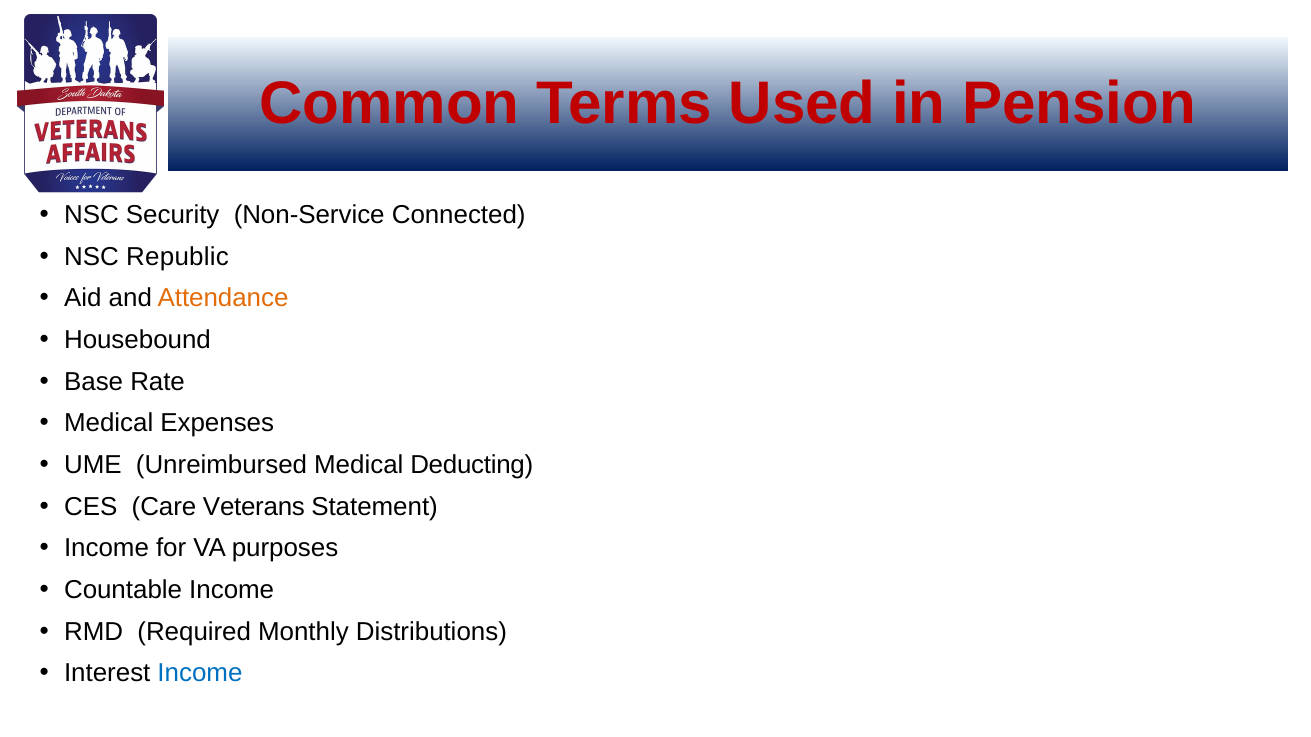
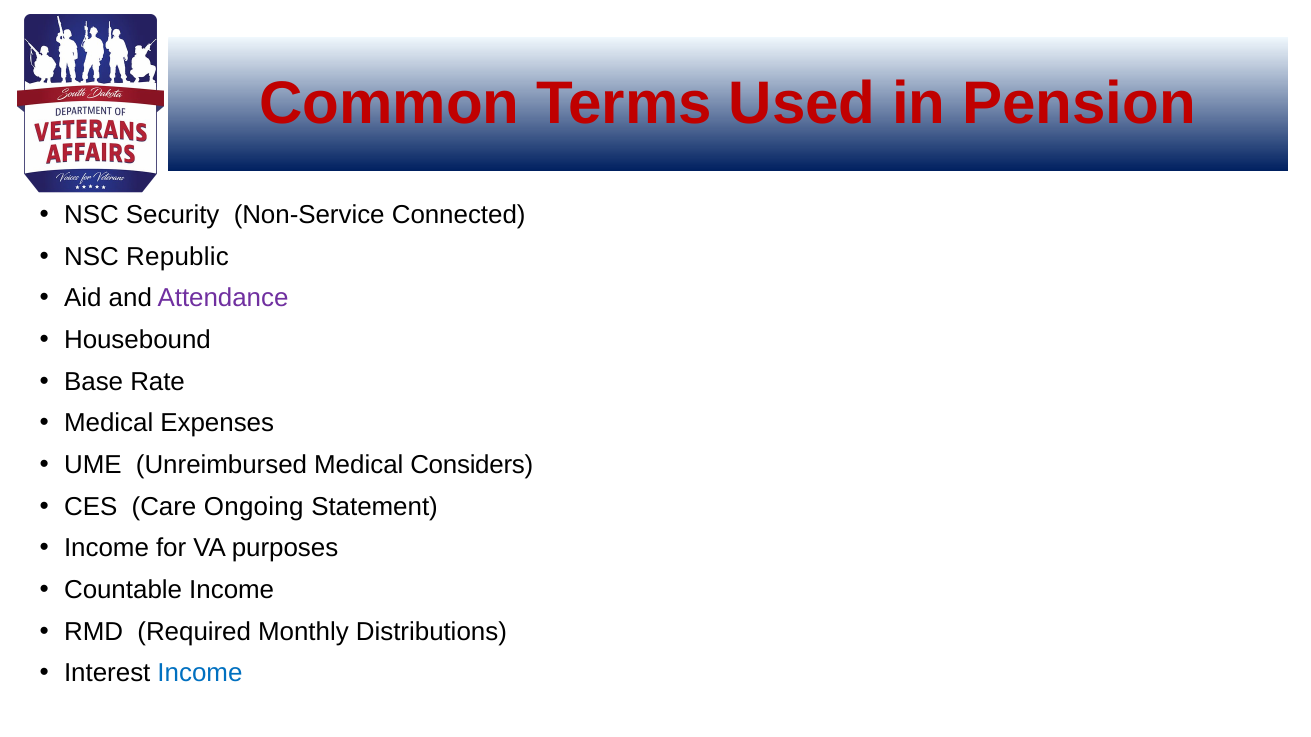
Attendance colour: orange -> purple (223, 298)
Deducting: Deducting -> Considers (472, 465)
Veterans: Veterans -> Ongoing (254, 507)
